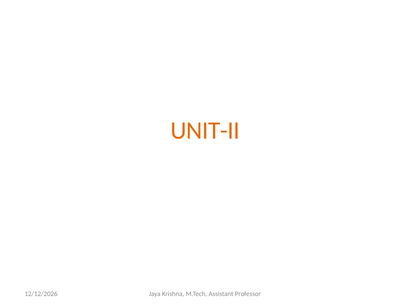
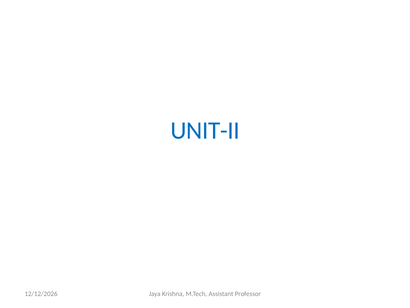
UNIT-II colour: orange -> blue (205, 130)
